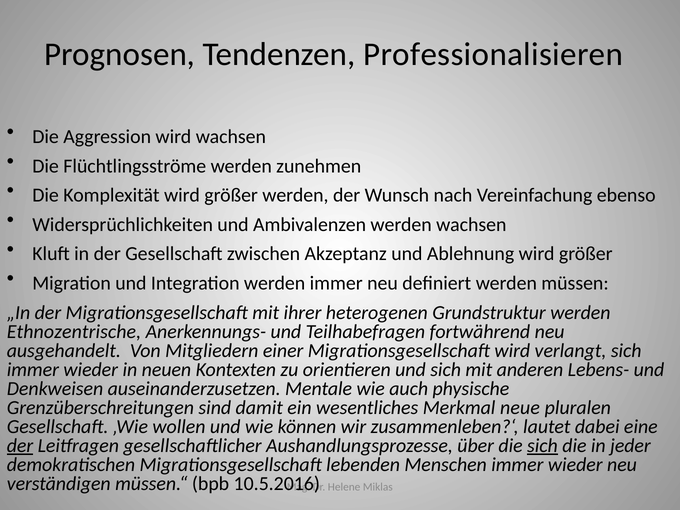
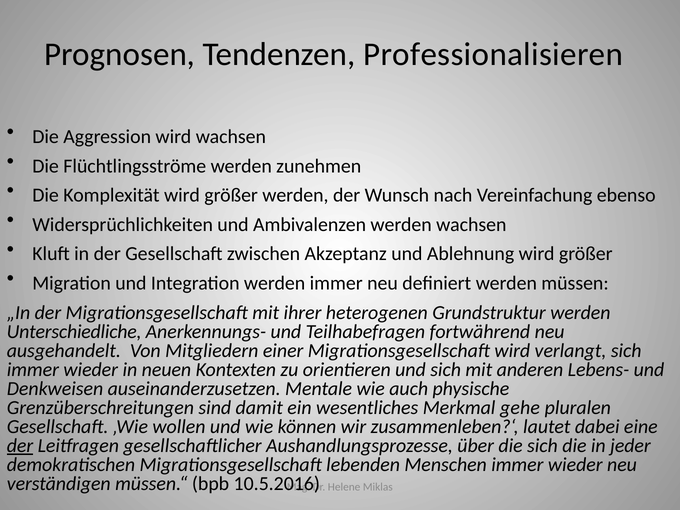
Ethnozentrische: Ethnozentrische -> Unterschiedliche (74, 332)
neue: neue -> gehe (520, 408)
sich underline: present -> none (542, 446)
